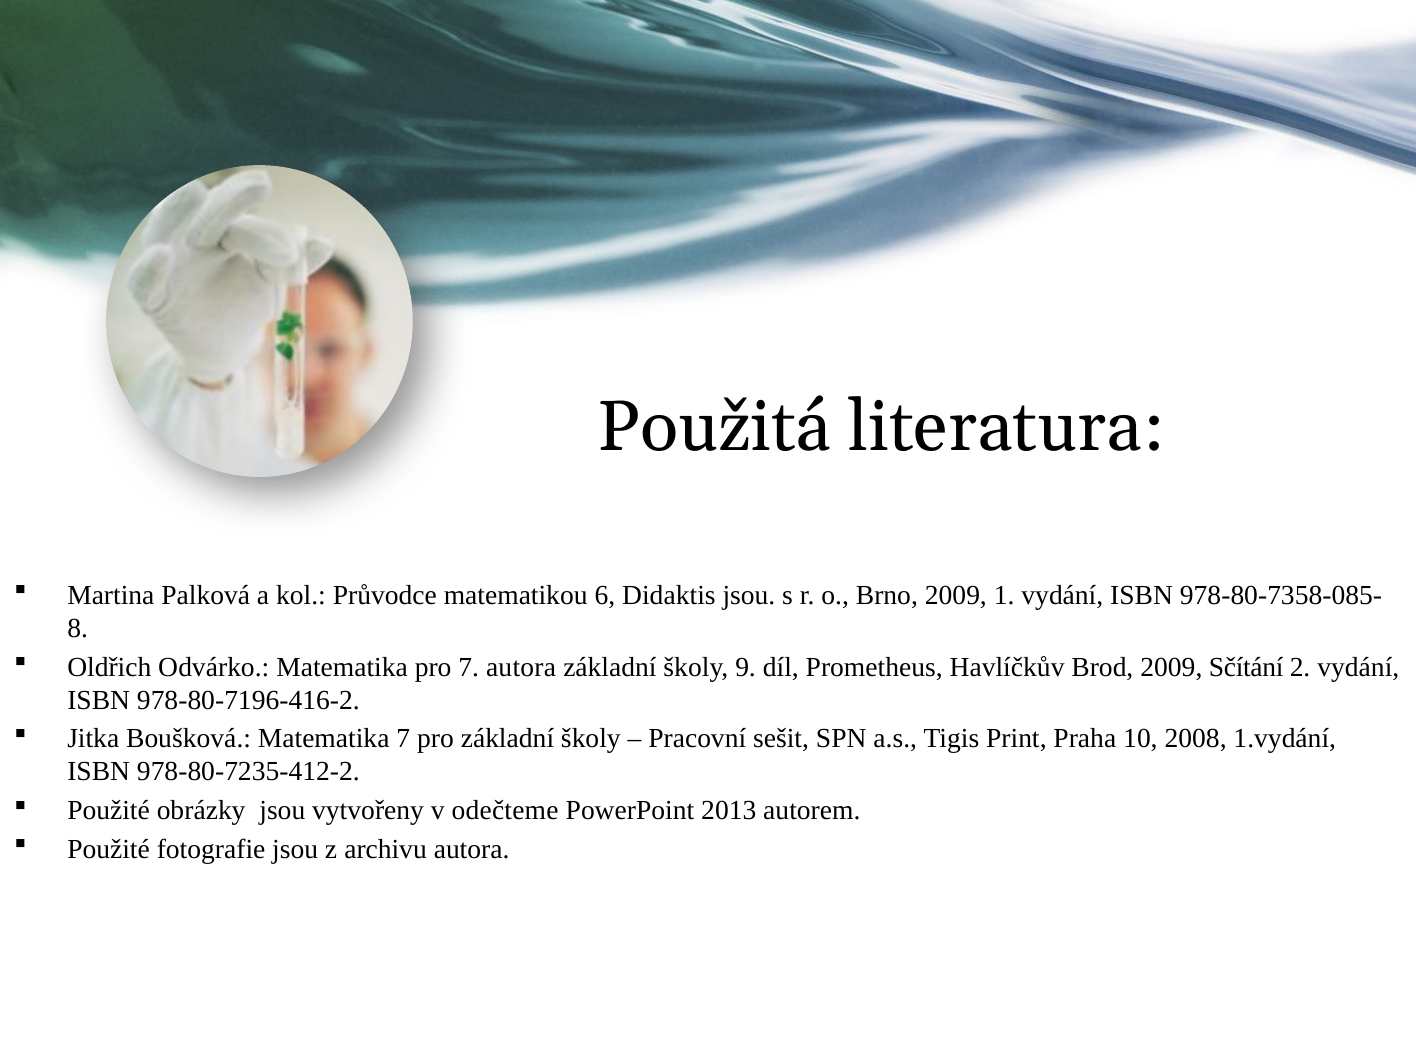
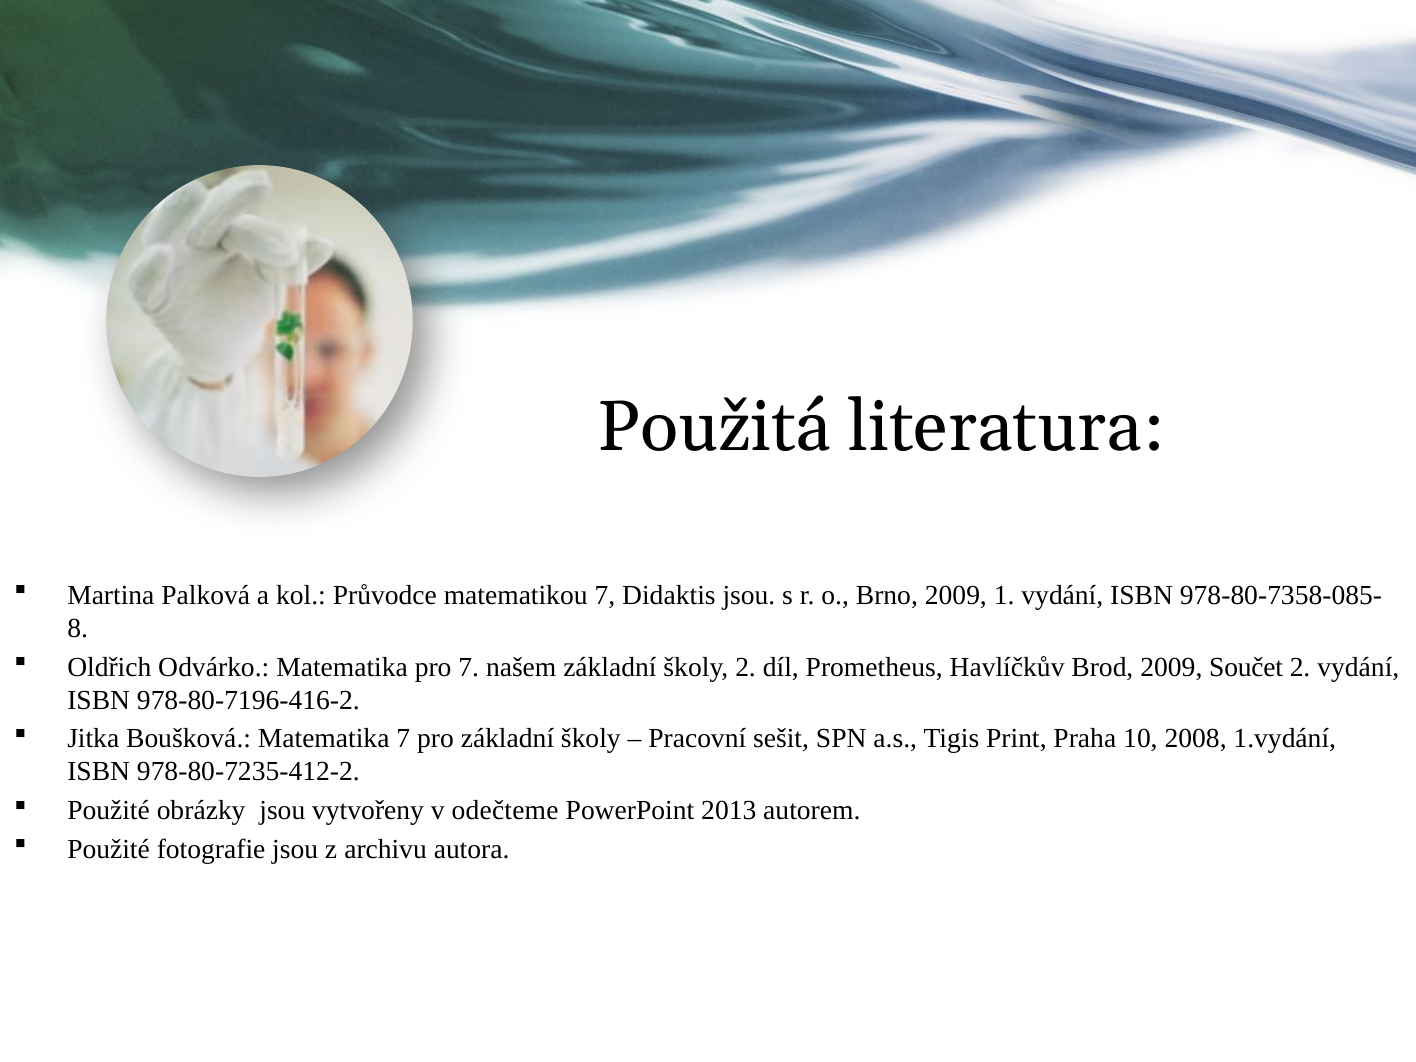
matematikou 6: 6 -> 7 (605, 595)
7 autora: autora -> našem (521, 667)
školy 9: 9 -> 2 (746, 667)
Sčítání: Sčítání -> Součet (1246, 667)
